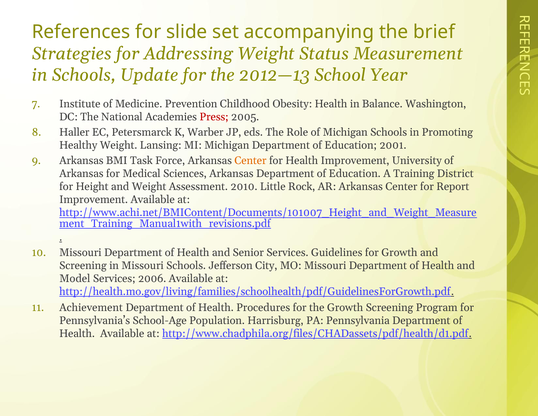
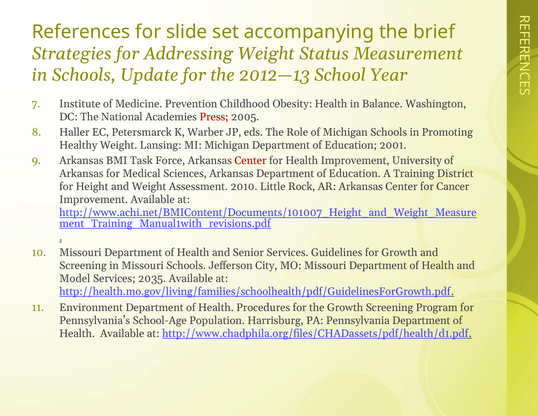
Center colour: orange -> red (250, 160)
Report: Report -> Cancer (453, 186)
2006: 2006 -> 2035 (152, 278)
Achievement: Achievement -> Environment (91, 307)
